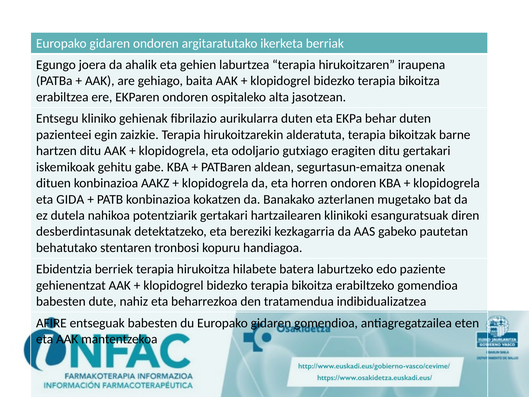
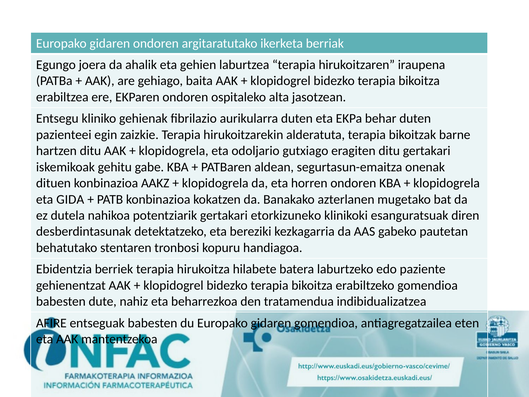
hartzailearen: hartzailearen -> etorkizuneko (286, 215)
